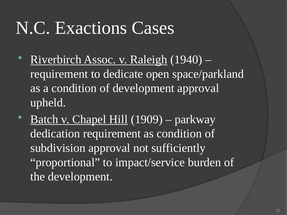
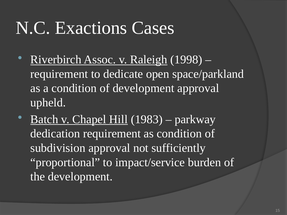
1940: 1940 -> 1998 (186, 60)
1909: 1909 -> 1983 (147, 119)
